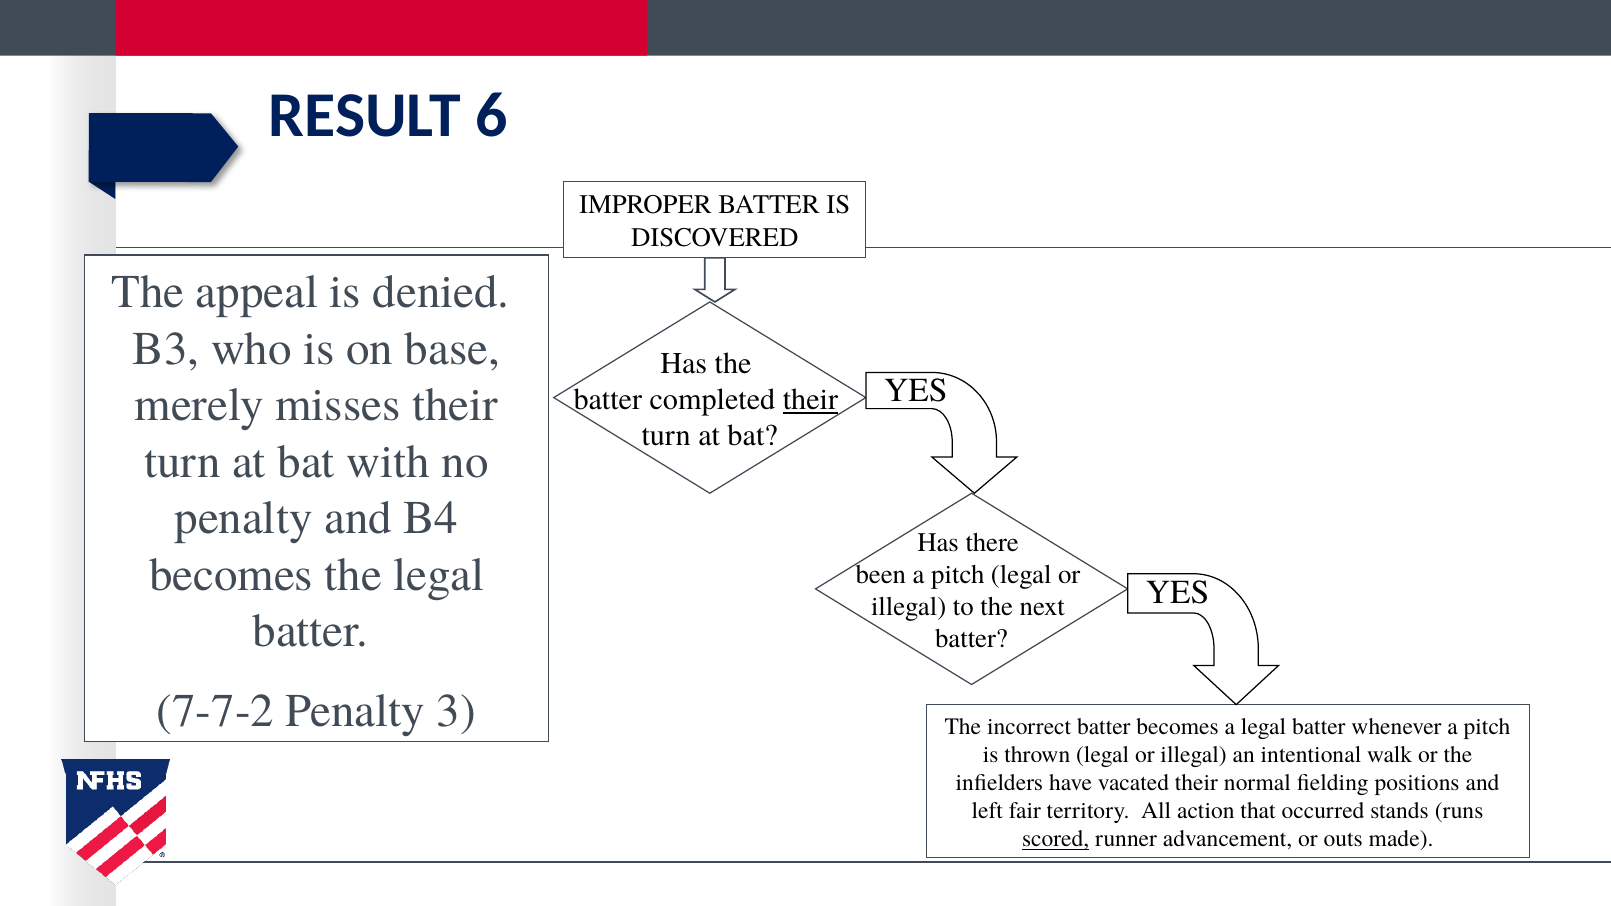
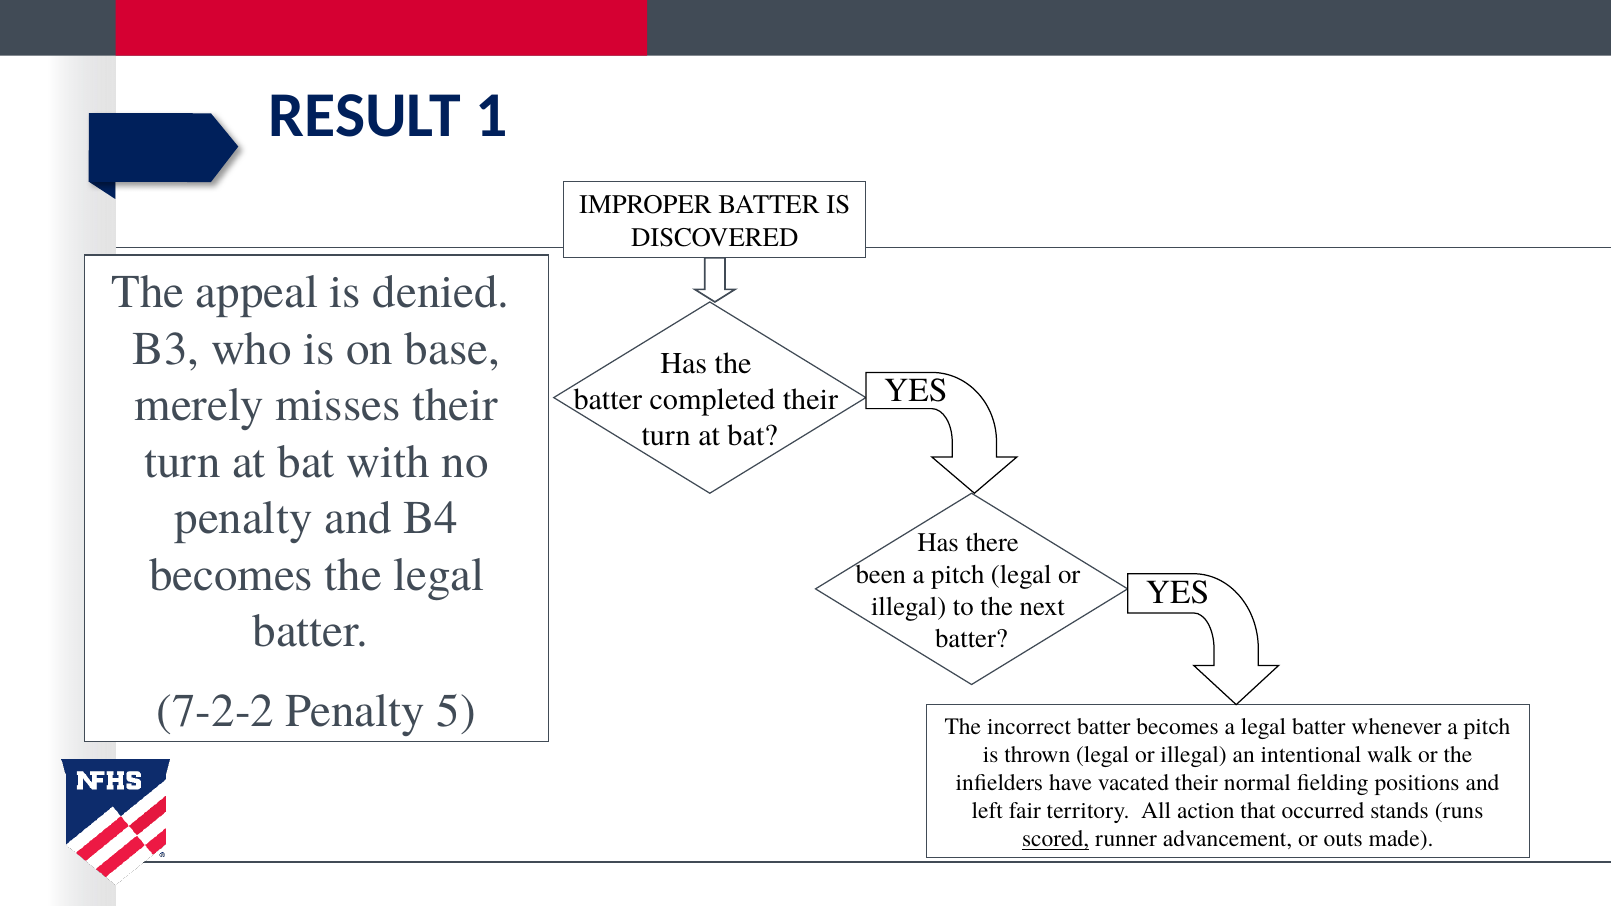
6: 6 -> 1 (491, 115)
their underline: present -> none (810, 400)
7-7-2: 7-7-2 -> 7-2-2 (216, 711)
3: 3 -> 5 (456, 711)
